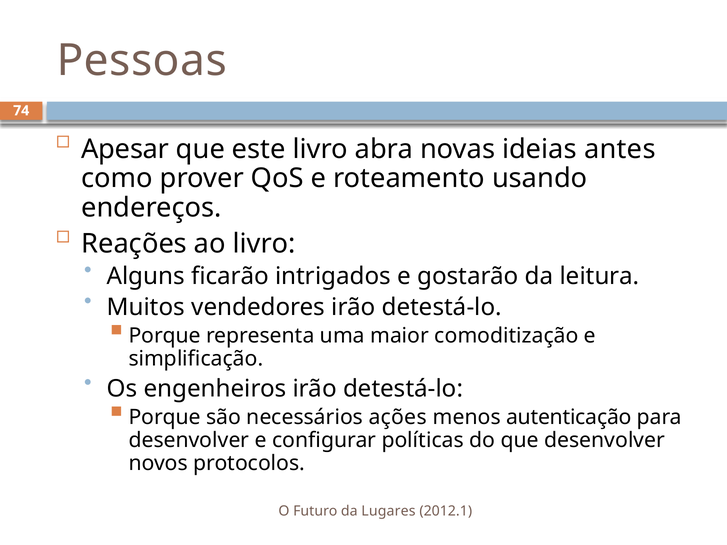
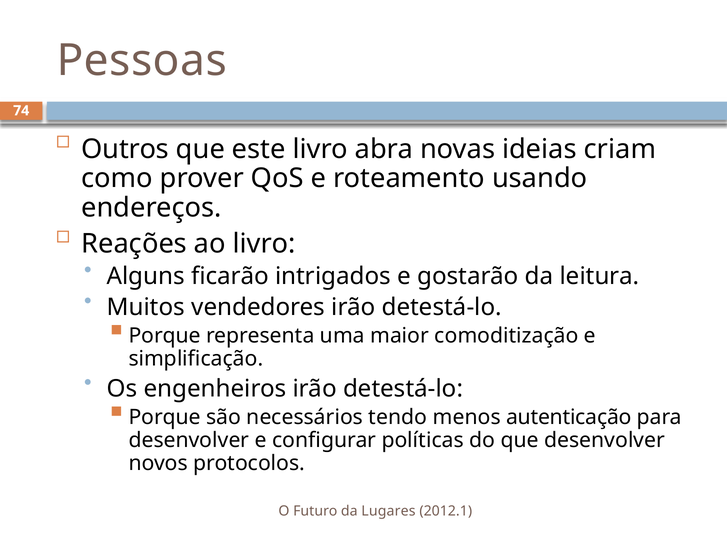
Apesar: Apesar -> Outros (125, 149)
antes: antes -> criam (620, 149)
ações: ações -> tendo (398, 418)
